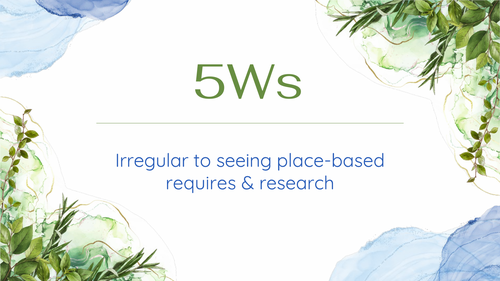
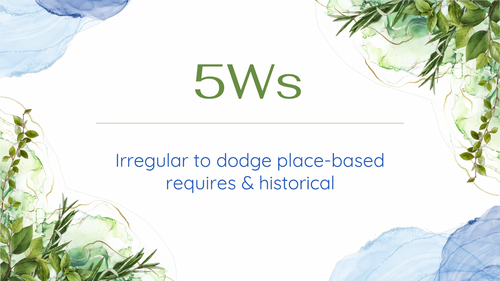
seeing: seeing -> dodge (244, 161)
research: research -> historical (297, 183)
